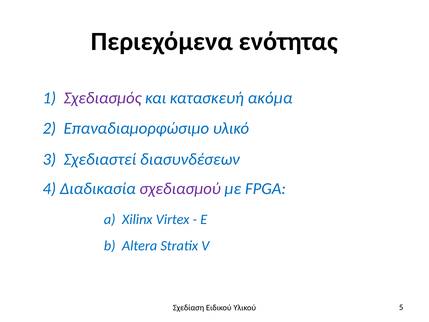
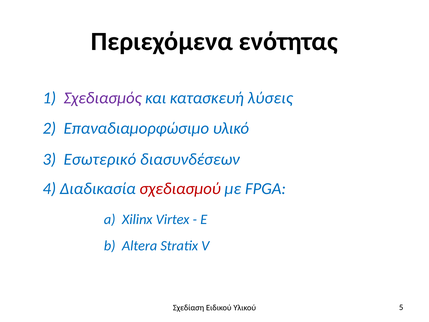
ακόμα: ακόμα -> λύσεις (270, 98)
Σχεδιαστεί: Σχεδιαστεί -> Εσωτερικό (100, 159)
σχεδιασμού colour: purple -> red (180, 189)
